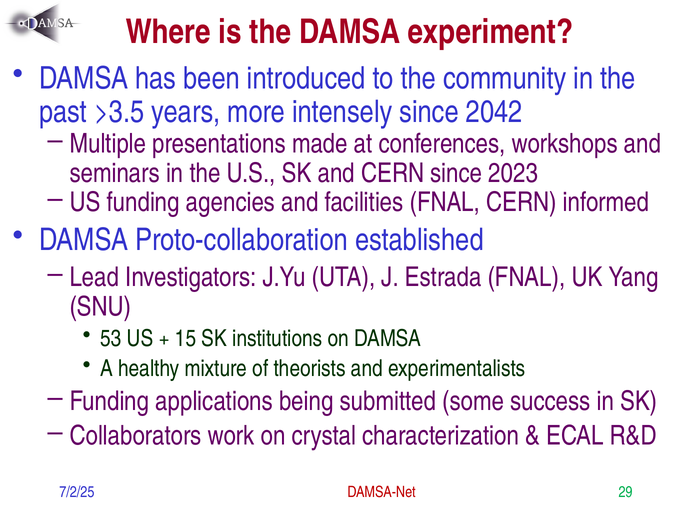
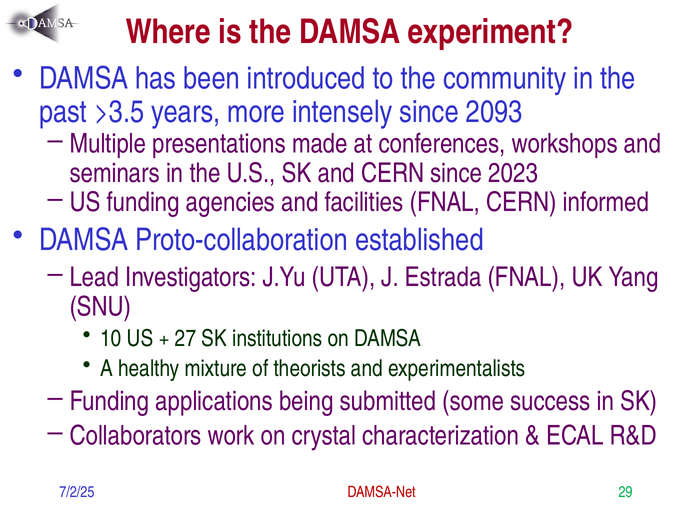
2042: 2042 -> 2093 (494, 112)
53: 53 -> 10 (111, 338)
15: 15 -> 27 (186, 338)
